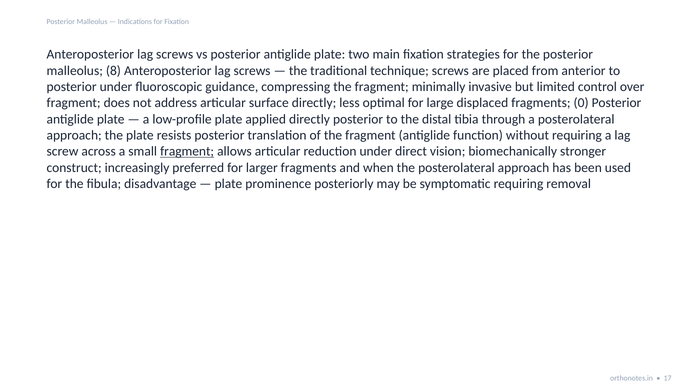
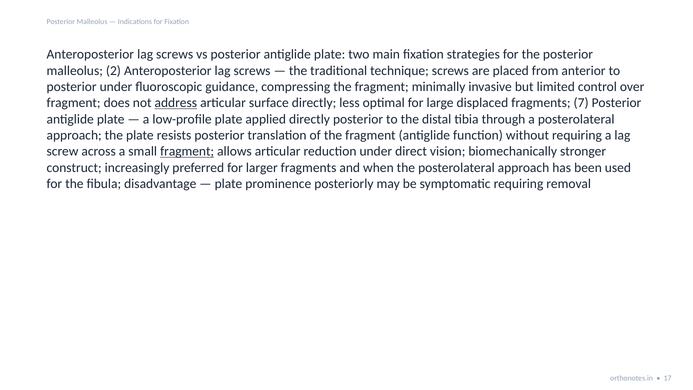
8: 8 -> 2 (113, 71)
address underline: none -> present (176, 103)
0: 0 -> 7 (581, 103)
